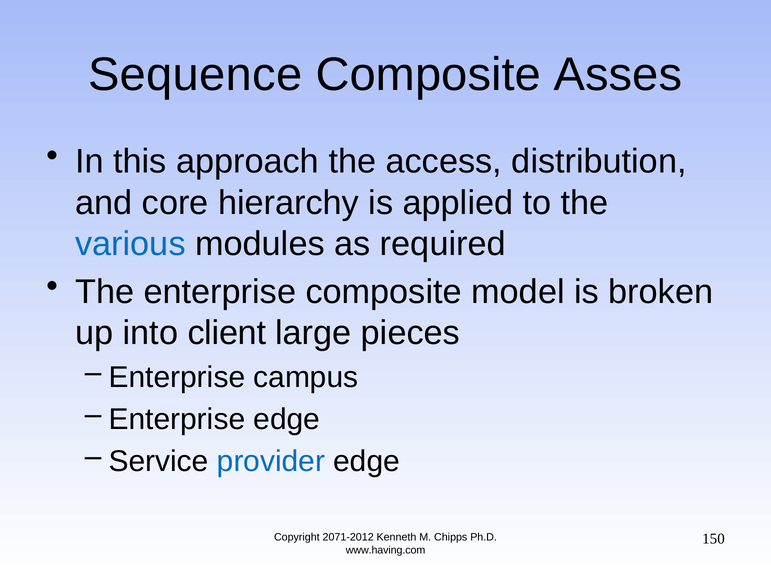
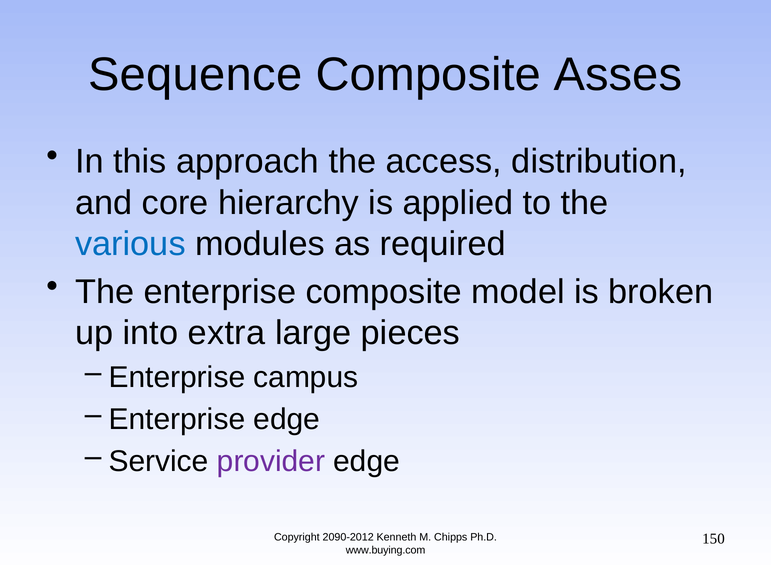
client: client -> extra (226, 333)
provider colour: blue -> purple (271, 461)
2071-2012: 2071-2012 -> 2090-2012 (348, 538)
www.having.com: www.having.com -> www.buying.com (386, 550)
